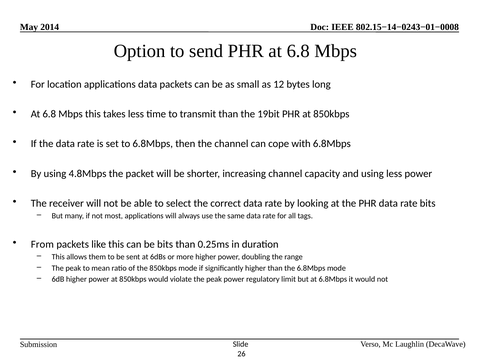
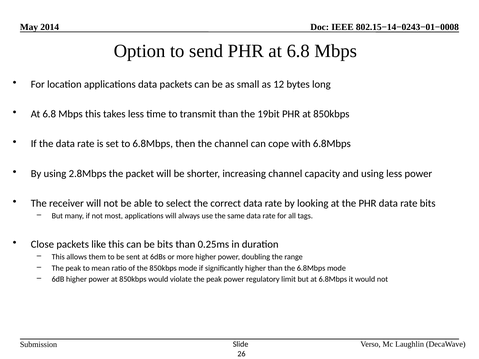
4.8Mbps: 4.8Mbps -> 2.8Mbps (88, 174)
From: From -> Close (42, 244)
